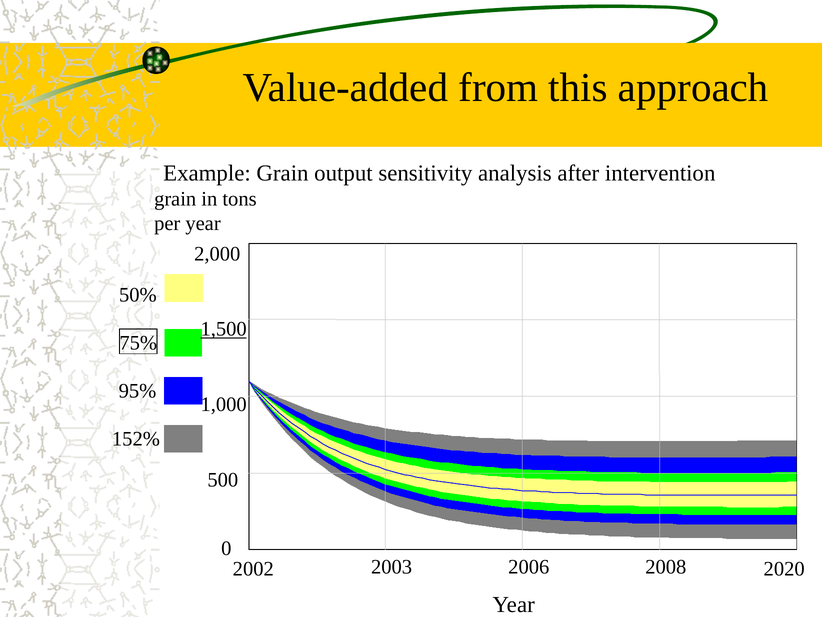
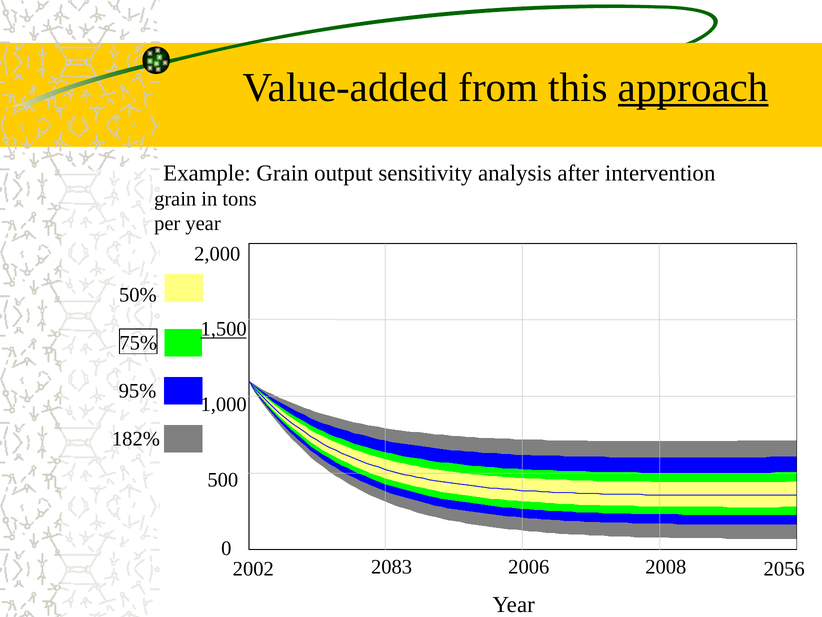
approach underline: none -> present (693, 88)
152%: 152% -> 182% (136, 438)
2003: 2003 -> 2083 (392, 566)
2020: 2020 -> 2056 (784, 569)
